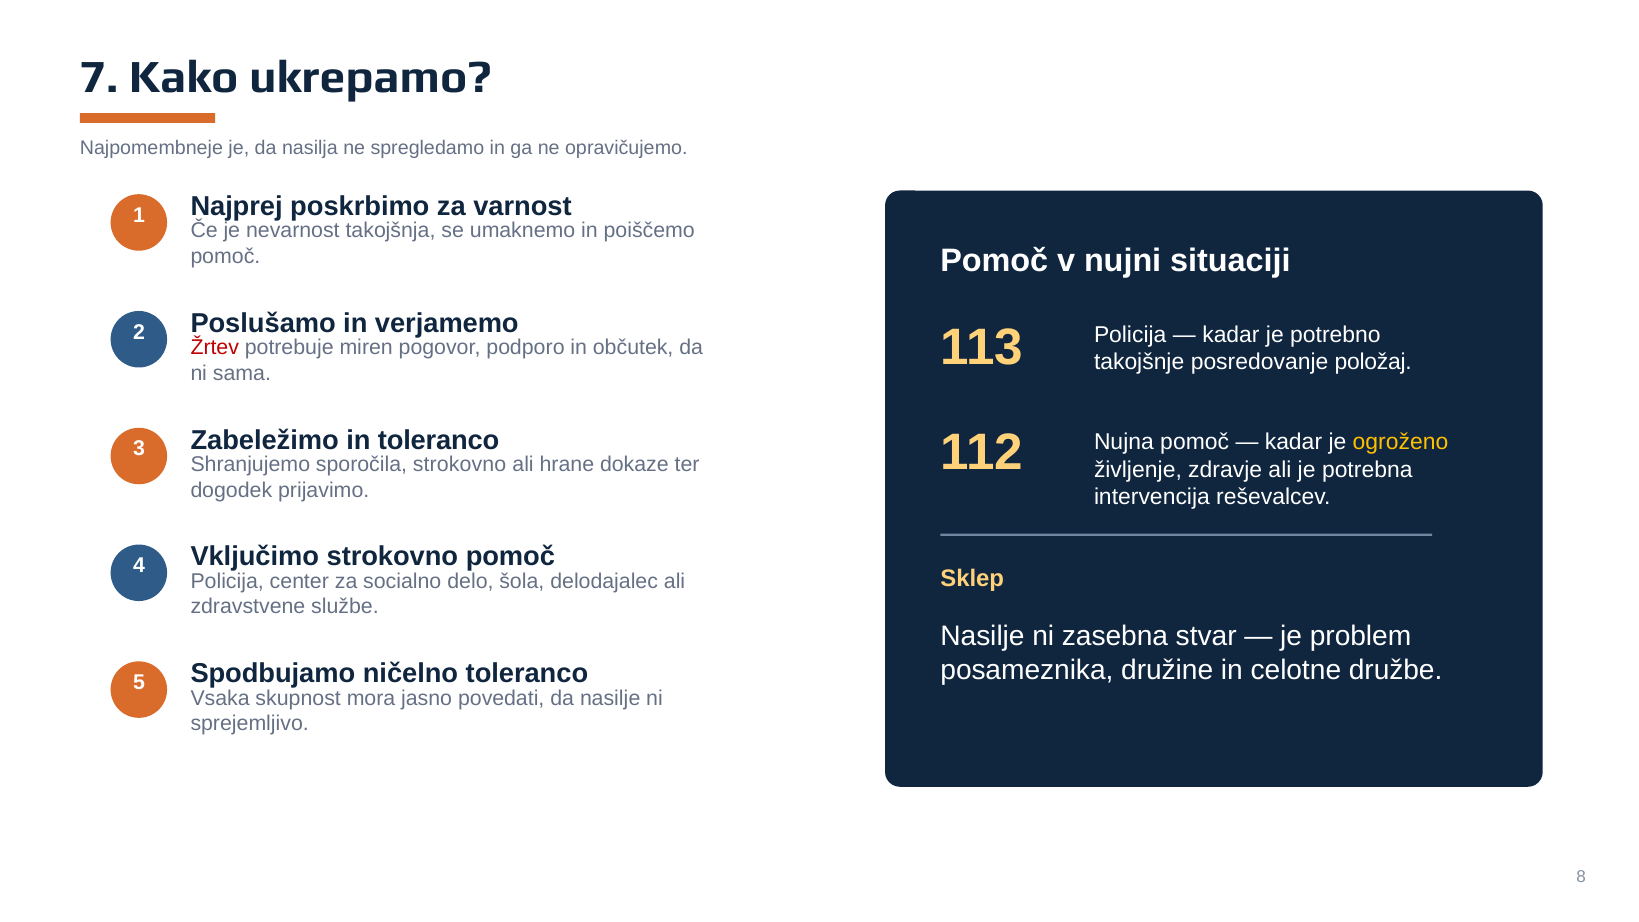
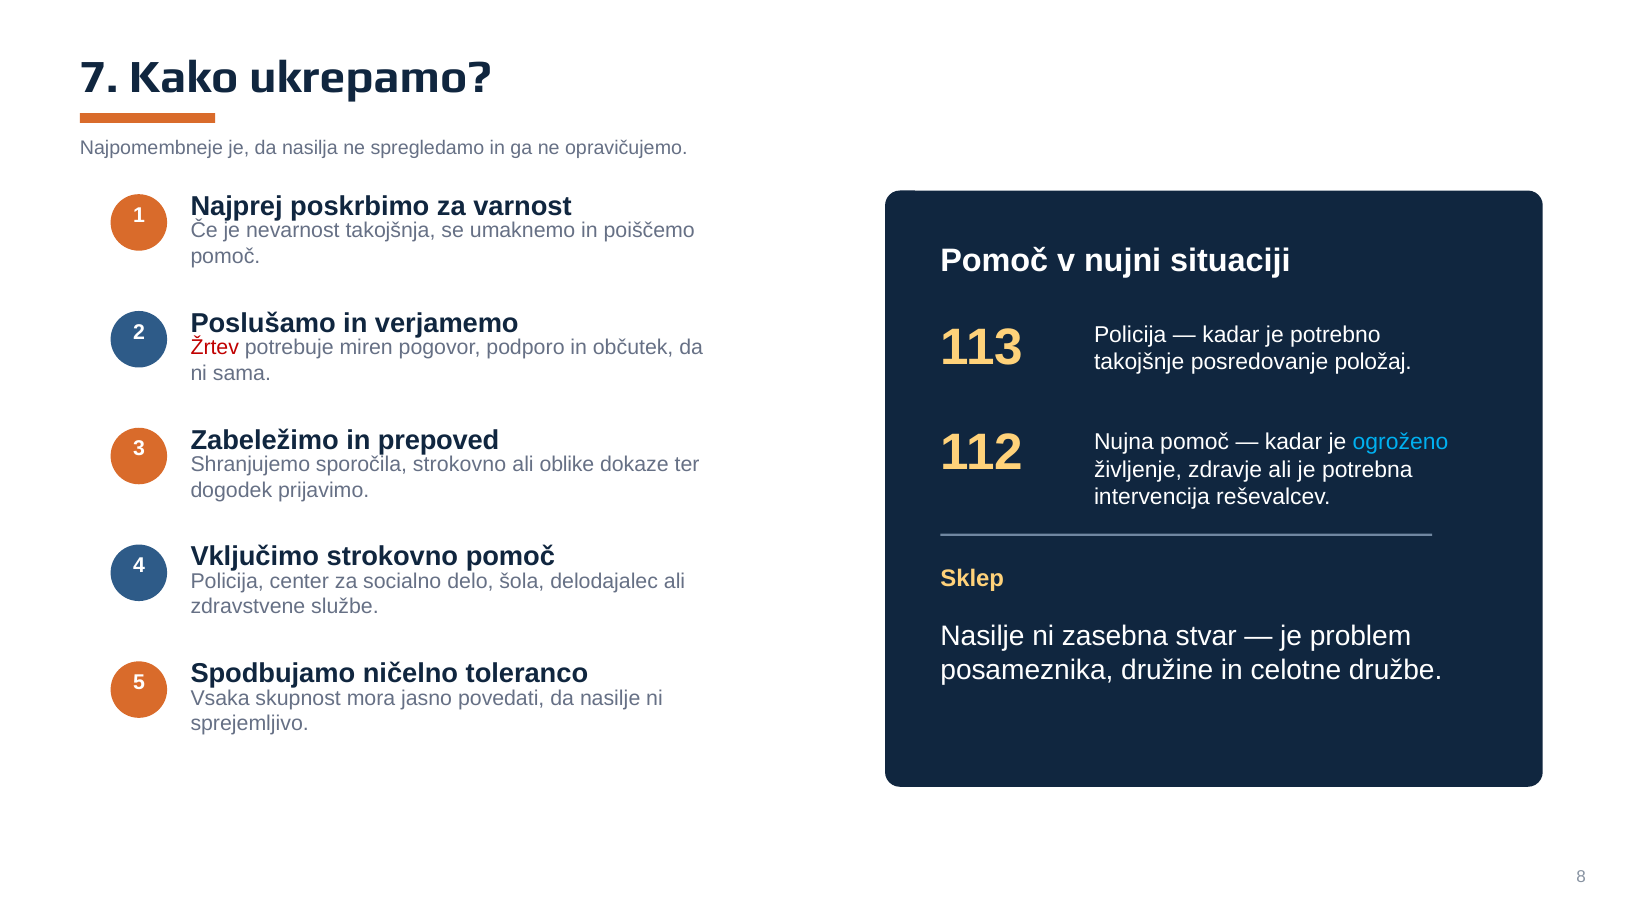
ogroženo colour: yellow -> light blue (1400, 442)
in toleranco: toleranco -> prepoved (439, 440)
hrane: hrane -> oblike (567, 464)
